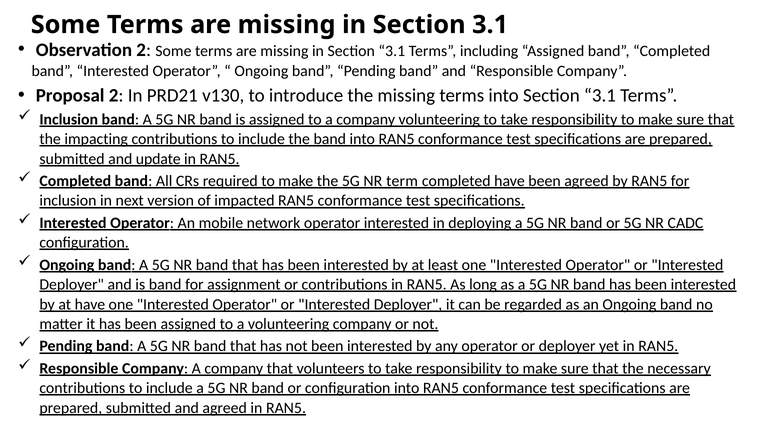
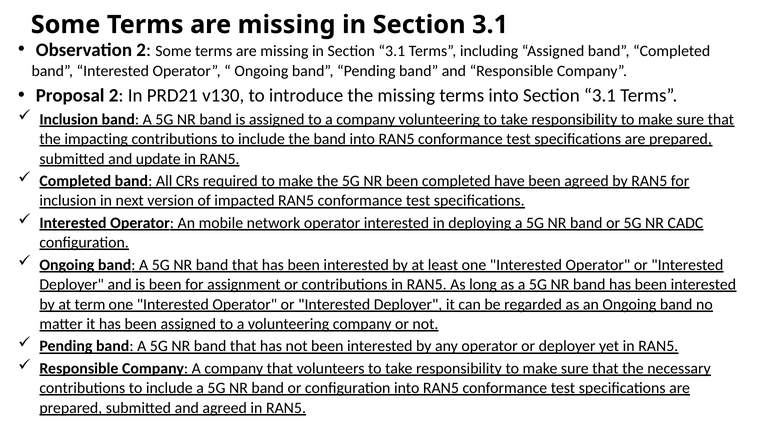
NR term: term -> been (402, 181)
is band: band -> been (165, 285)
at have: have -> term (90, 304)
